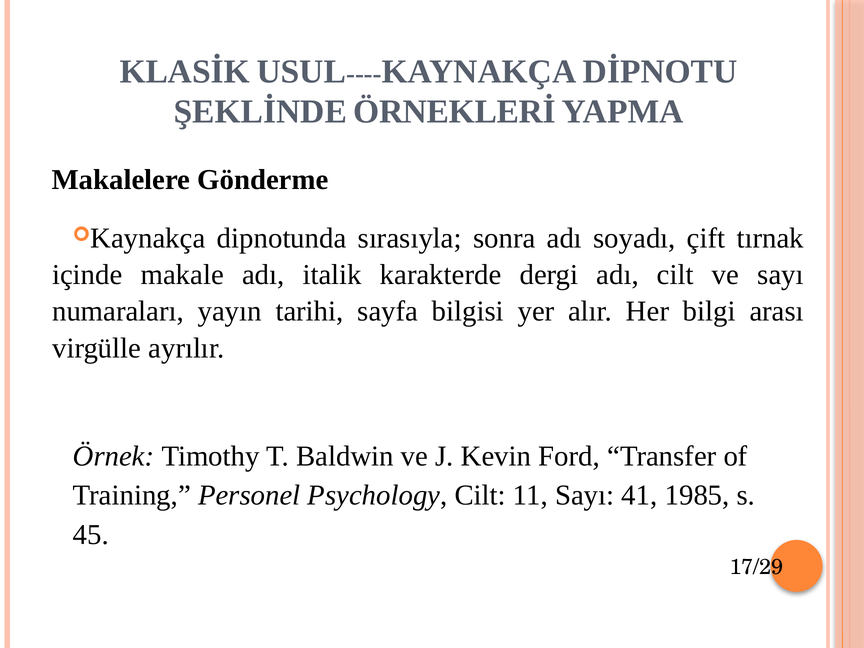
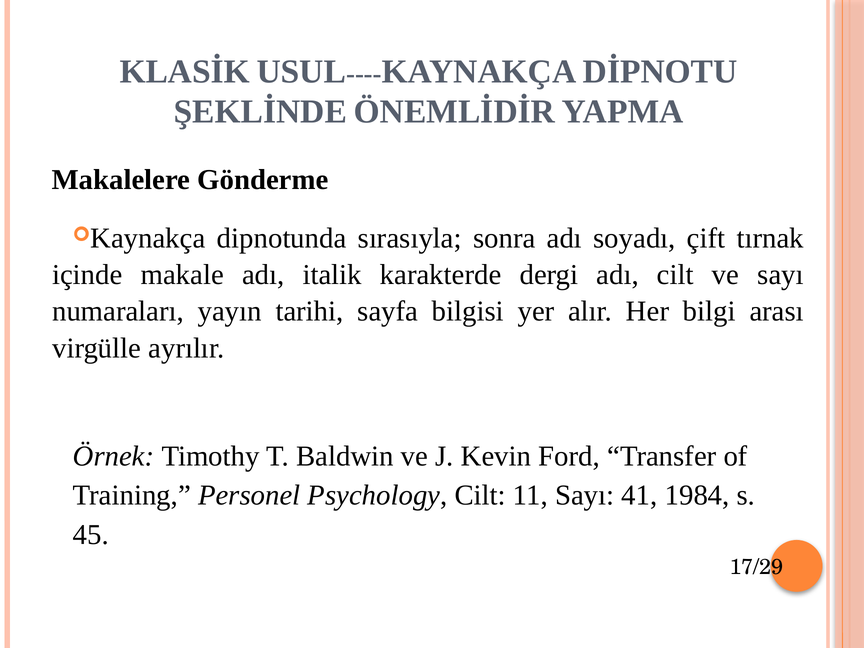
ÖRNEKLERİ: ÖRNEKLERİ -> ÖNEMLİDİR (454, 112)
1985: 1985 -> 1984 (697, 495)
